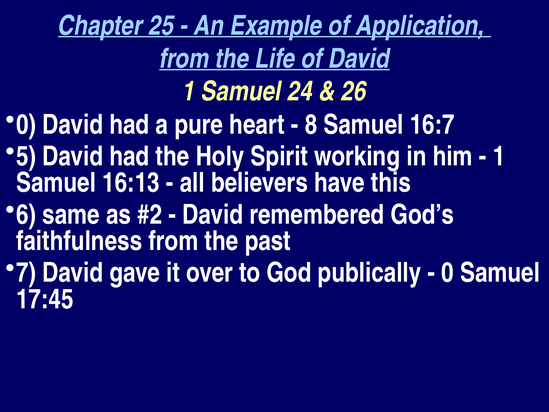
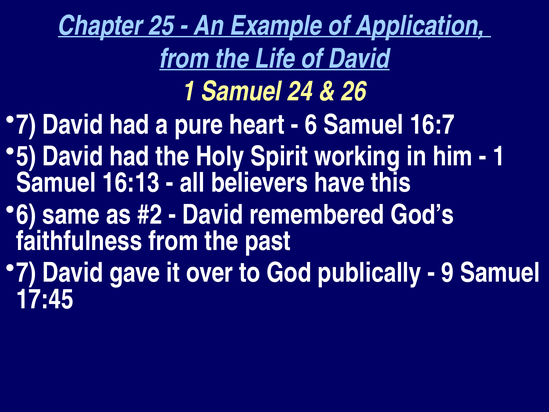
0: 0 -> 7 (26, 125)
8: 8 -> 6 (311, 125)
0: 0 -> 9 (447, 273)
